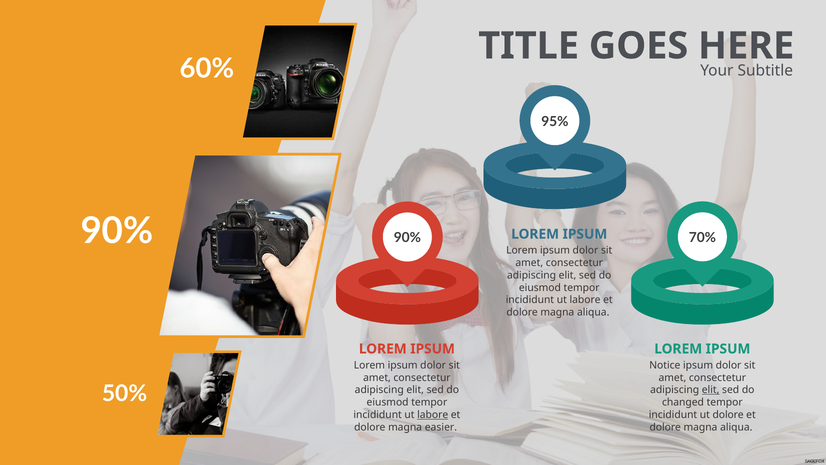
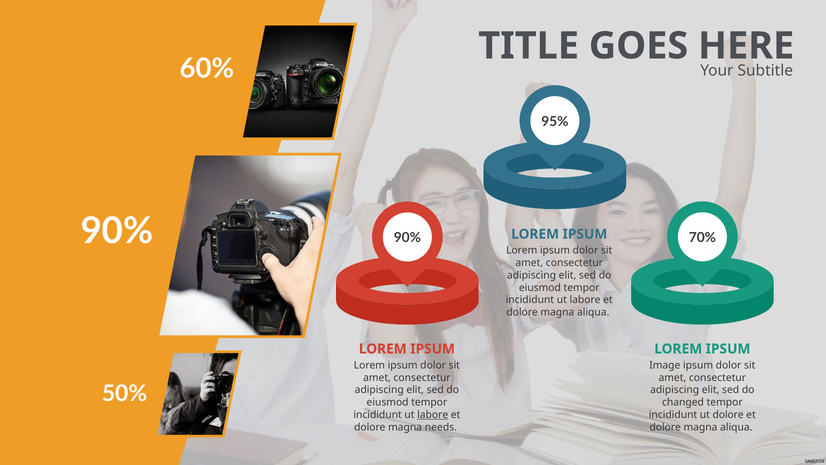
Notice: Notice -> Image (665, 365)
elit underline: present -> none (711, 390)
easier: easier -> needs (441, 427)
